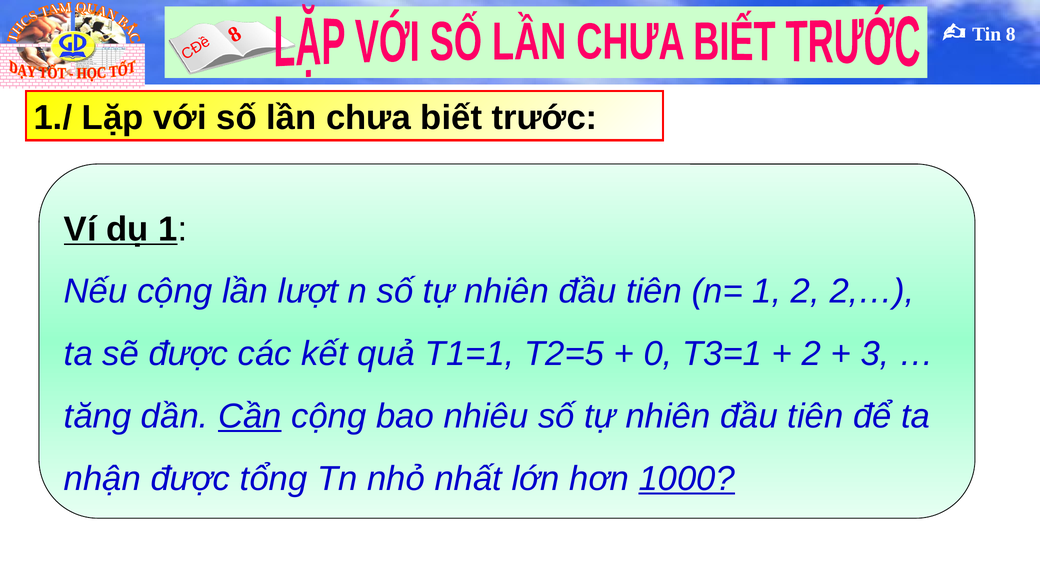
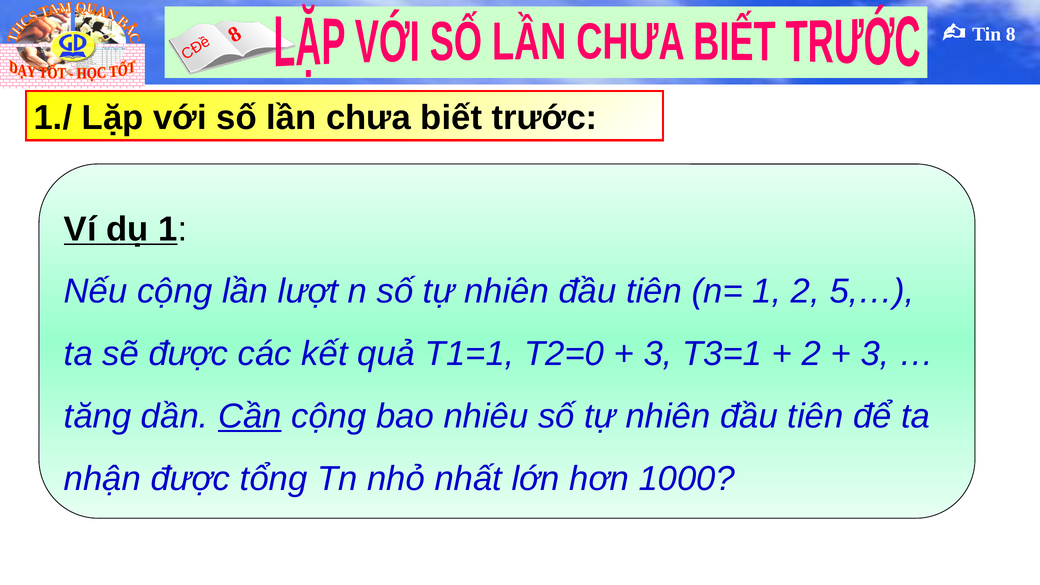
2,…: 2,… -> 5,… (872, 291)
T2=5: T2=5 -> T2=0 (564, 354)
0: 0 -> 3 (658, 354)
1000 underline: present -> none (687, 479)
